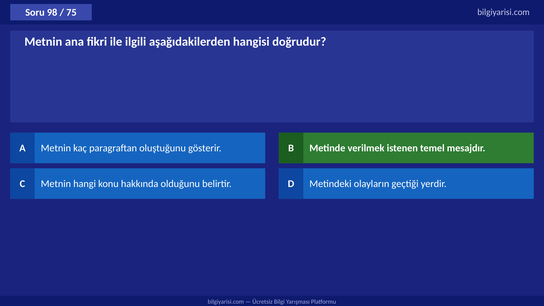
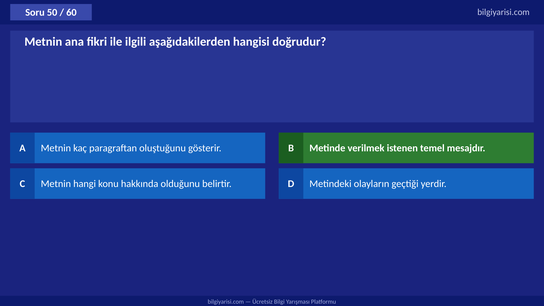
98: 98 -> 50 (52, 12)
75: 75 -> 60 (71, 12)
